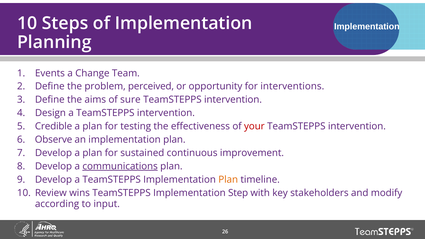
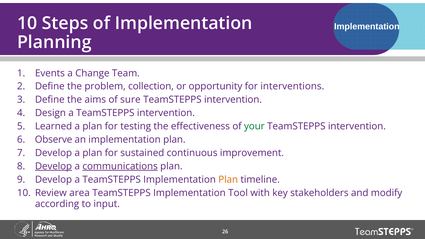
perceived: perceived -> collection (151, 86)
Credible: Credible -> Learned (54, 126)
your colour: red -> green (254, 126)
Develop underline: none -> present (54, 166)
wins: wins -> area (80, 193)
Step: Step -> Tool (238, 193)
